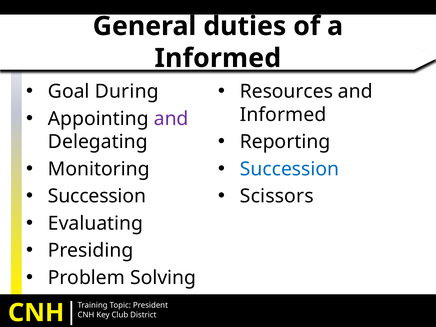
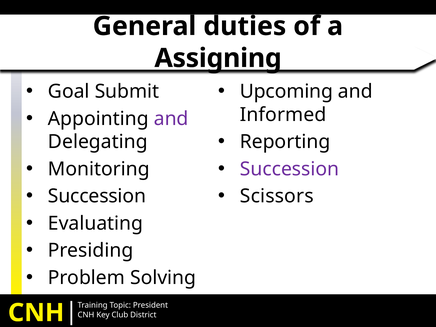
Informed: Informed -> Assigning (218, 58)
During: During -> Submit (127, 91)
Resources: Resources -> Upcoming (286, 91)
Succession colour: blue -> purple (289, 169)
